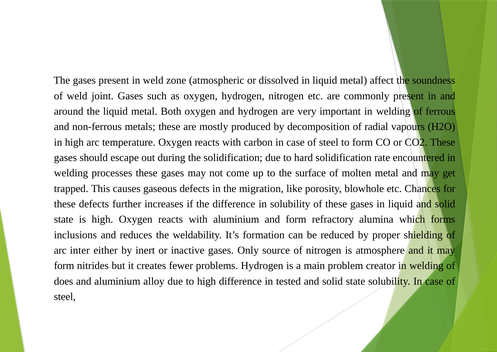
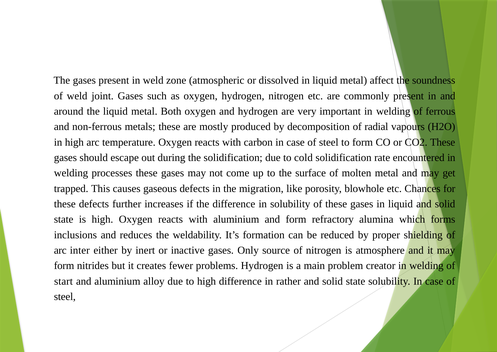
hard: hard -> cold (303, 157)
does: does -> start (63, 281)
tested: tested -> rather (288, 281)
